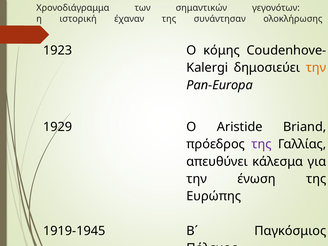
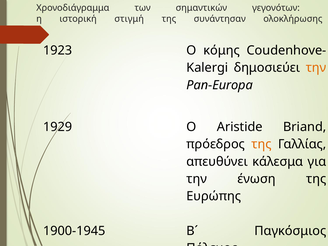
έχαναν: έχαναν -> στιγμή (129, 19)
της colour: purple -> orange (262, 144)
1919-1945: 1919-1945 -> 1900-1945 (74, 231)
